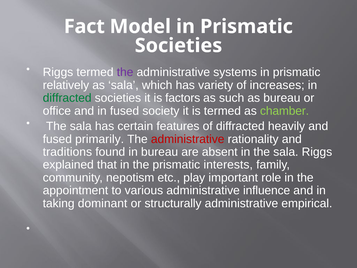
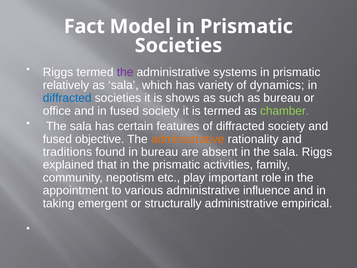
increases: increases -> dynamics (277, 85)
diffracted colour: green -> blue (67, 98)
factors: factors -> shows (183, 98)
diffracted heavily: heavily -> society (287, 126)
primarily: primarily -> objective (100, 139)
administrative colour: red -> orange (188, 139)
interests: interests -> activities (228, 165)
dominant: dominant -> emergent (103, 203)
